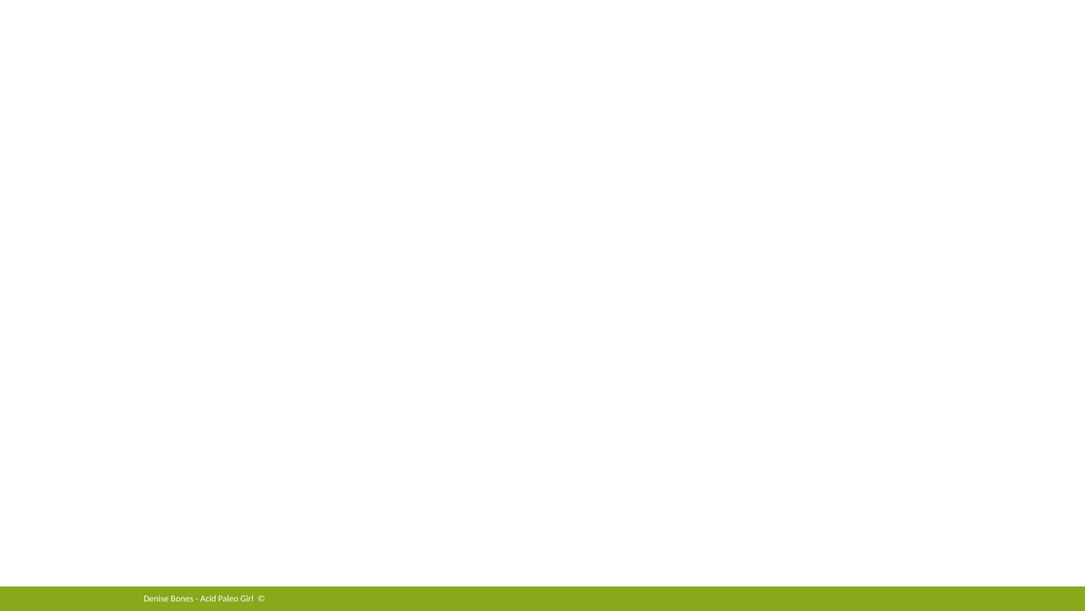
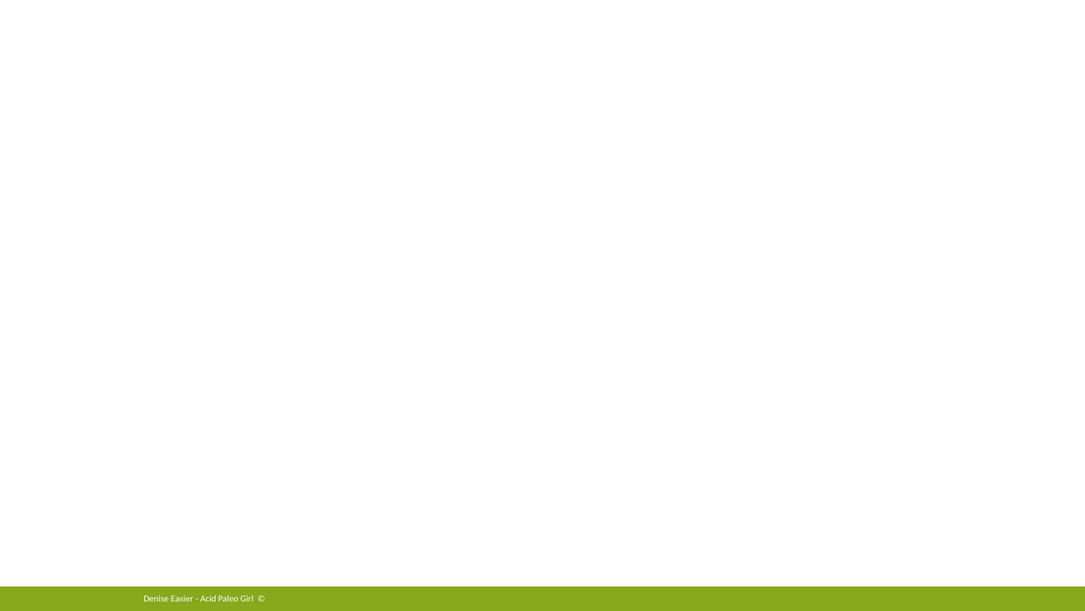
Bones: Bones -> Easier (182, 598)
